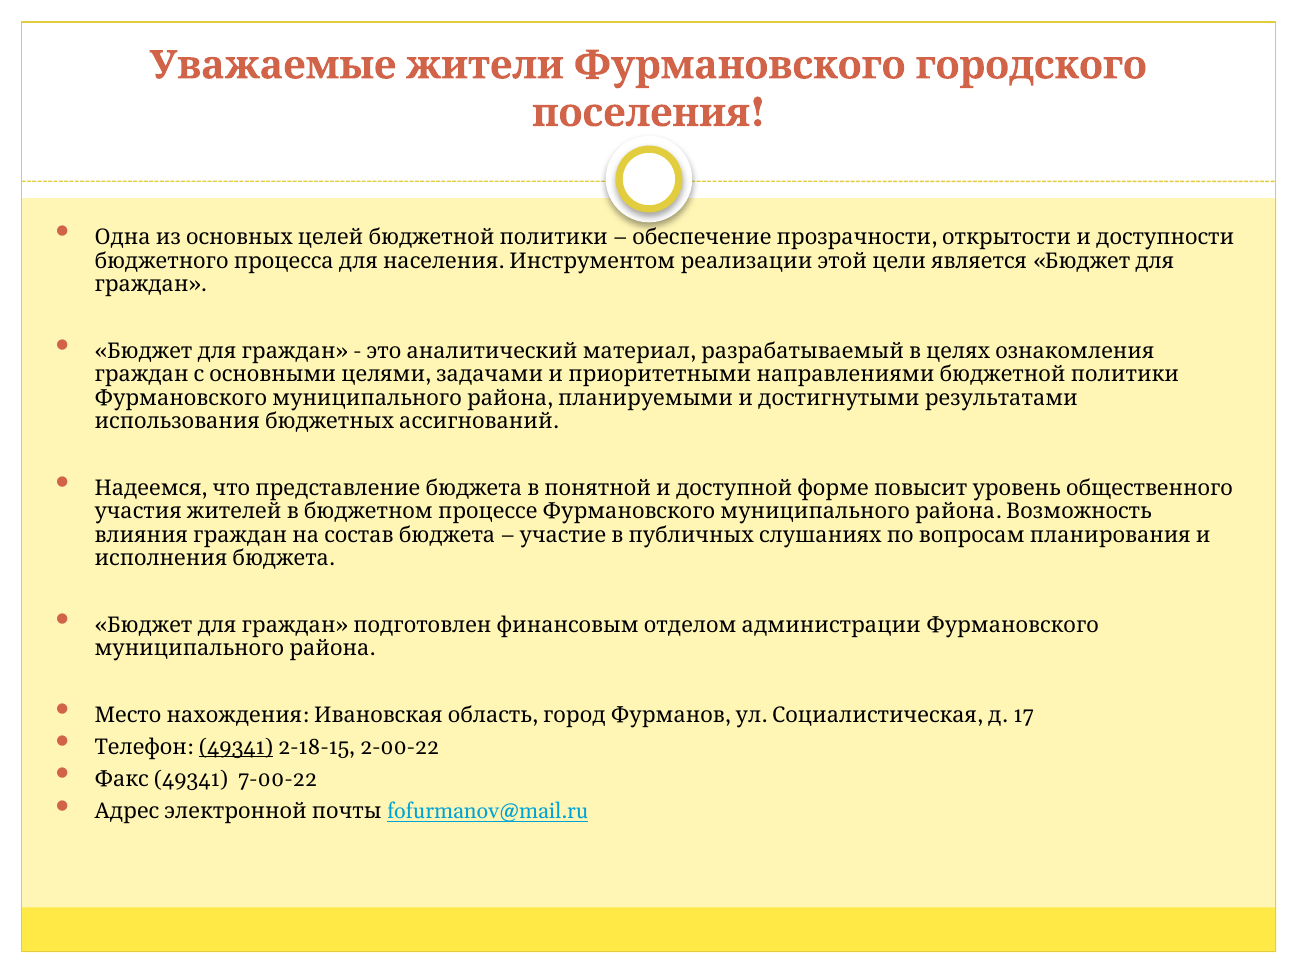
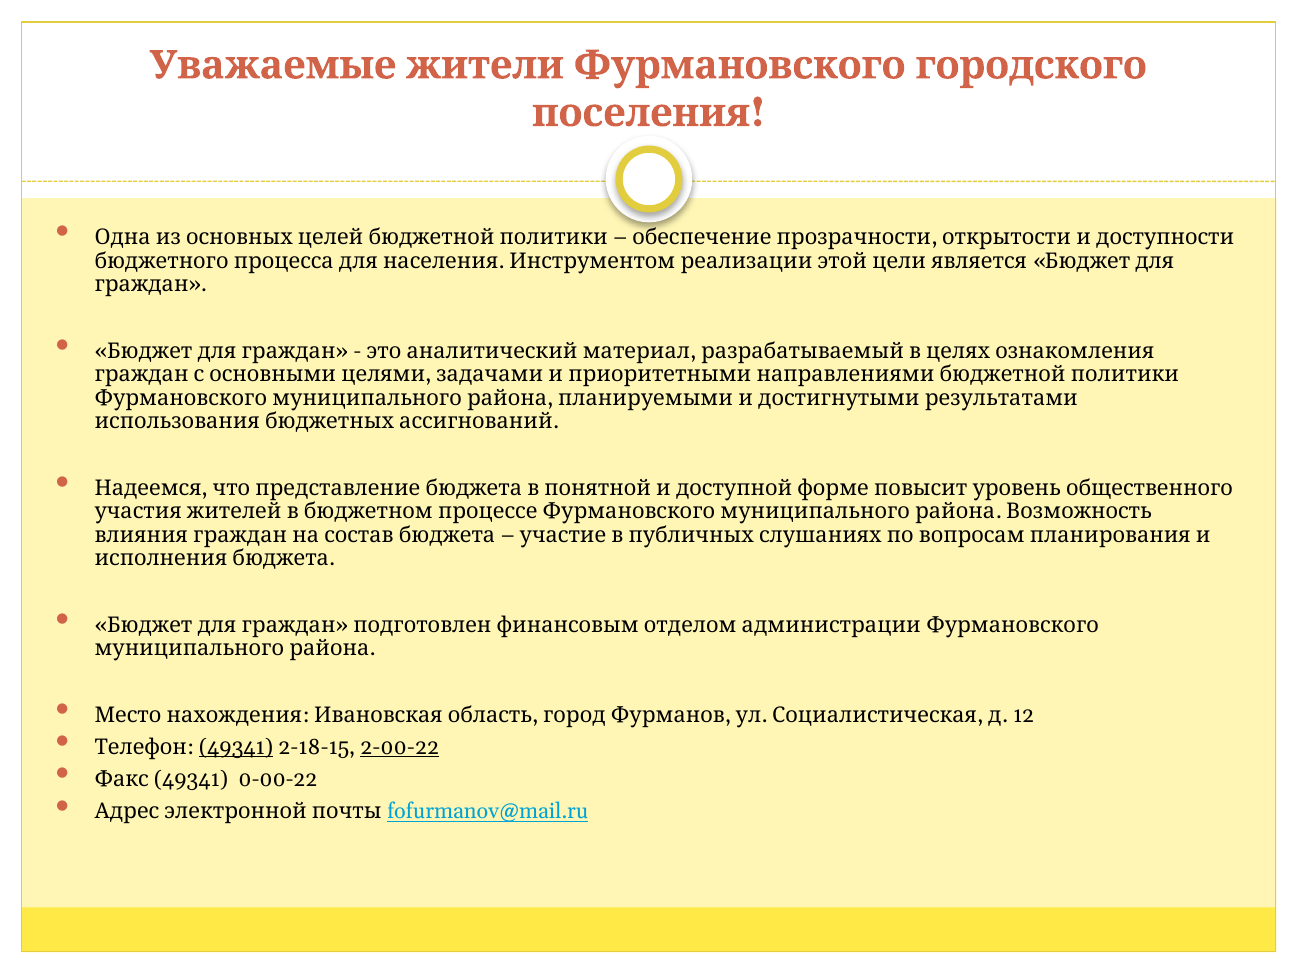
17: 17 -> 12 (1024, 715)
2-00-22 underline: none -> present (400, 747)
7-00-22: 7-00-22 -> 0-00-22 (278, 779)
